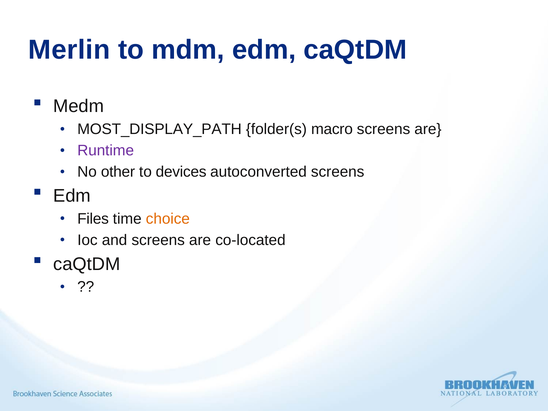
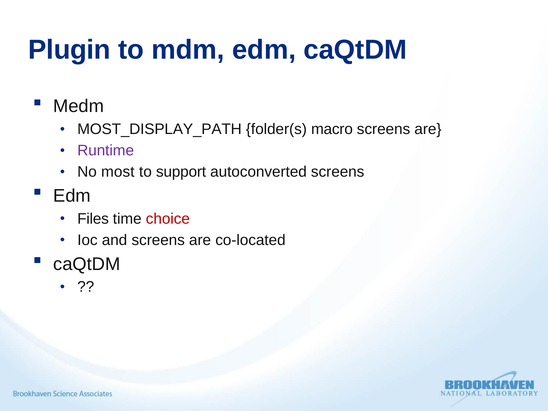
Merlin: Merlin -> Plugin (69, 50)
other: other -> most (118, 172)
devices: devices -> support (181, 172)
choice colour: orange -> red (168, 219)
